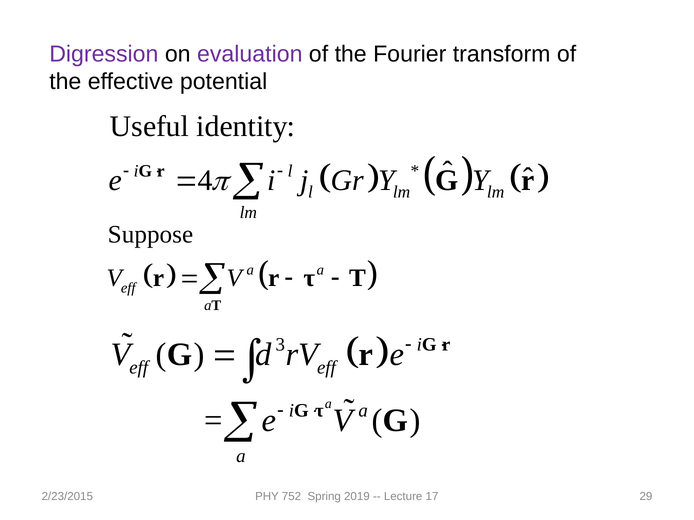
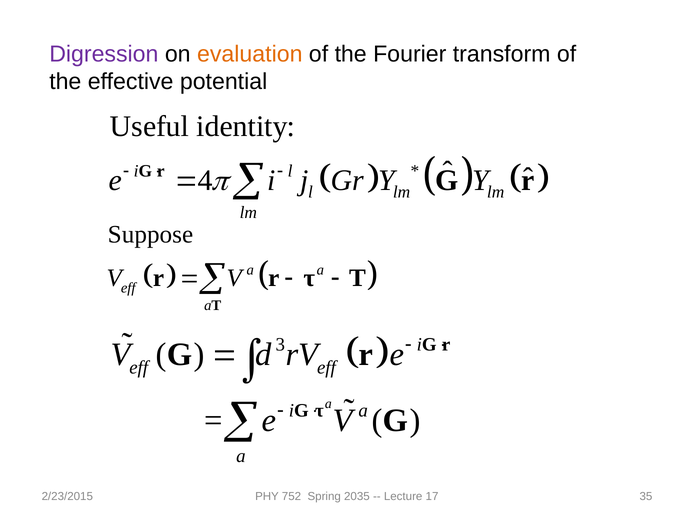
evaluation colour: purple -> orange (250, 54)
2019: 2019 -> 2035 (357, 497)
29: 29 -> 35 (646, 497)
